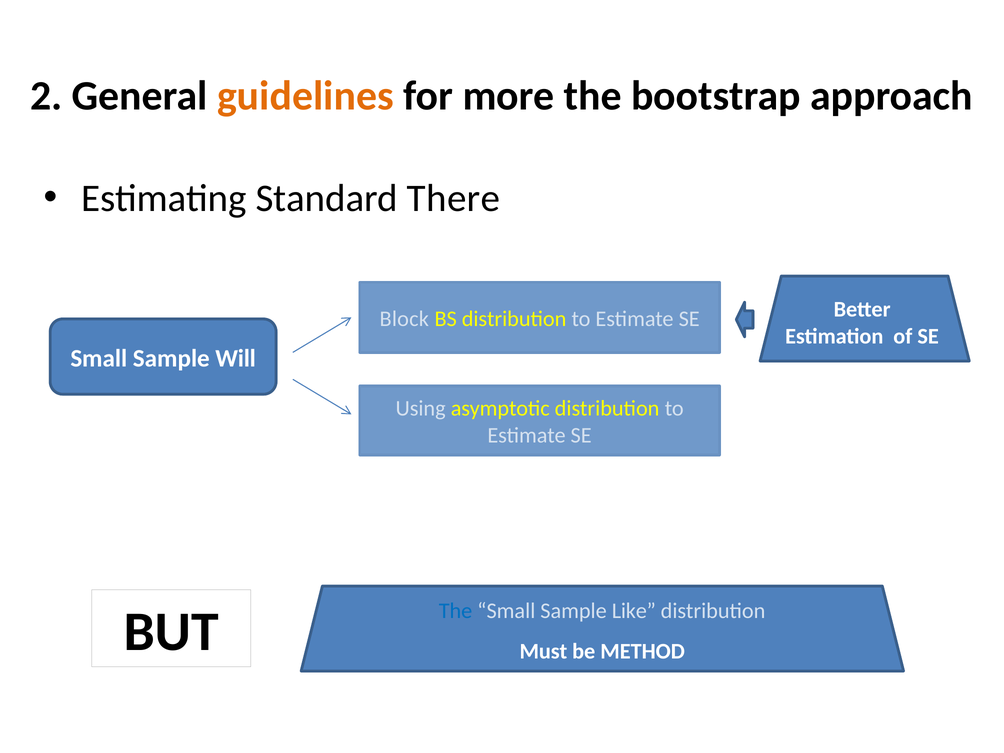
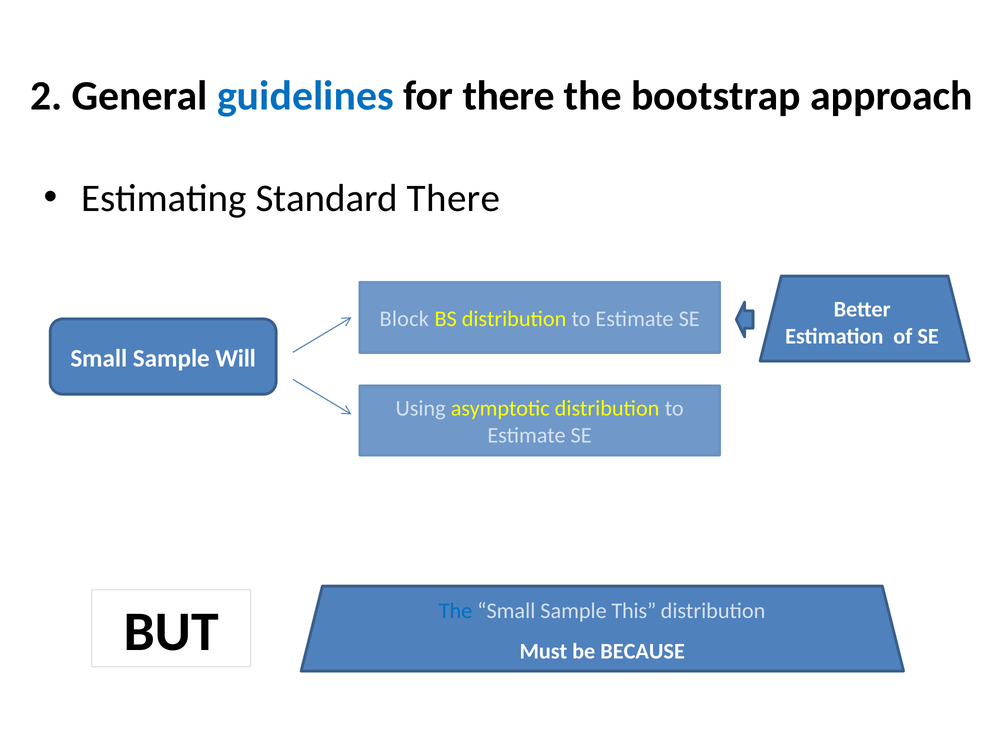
guidelines colour: orange -> blue (305, 96)
for more: more -> there (509, 96)
Like: Like -> This (634, 611)
METHOD: METHOD -> BECAUSE (643, 651)
